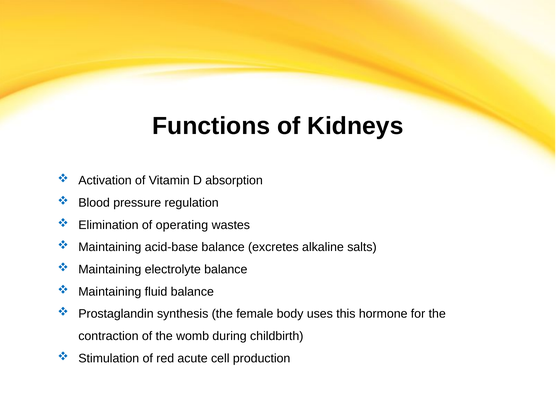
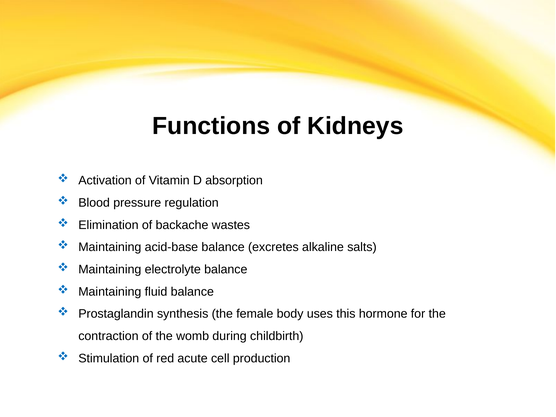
operating: operating -> backache (182, 225)
